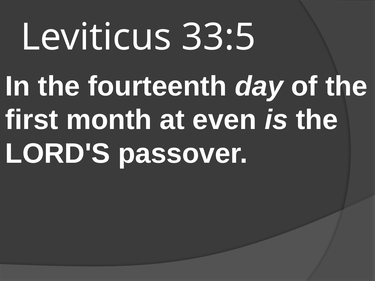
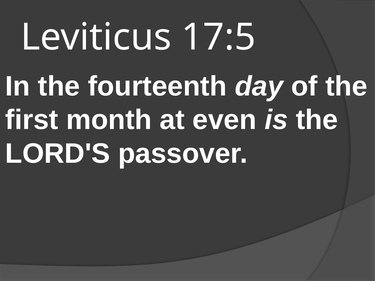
33:5: 33:5 -> 17:5 (219, 37)
